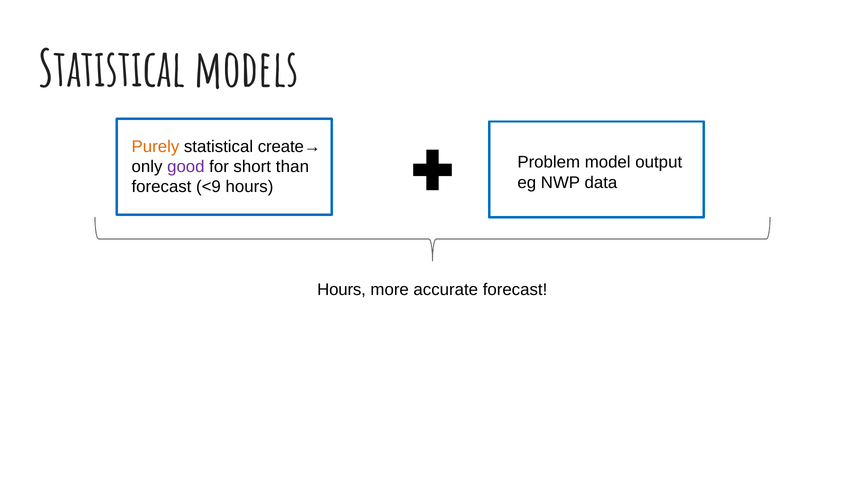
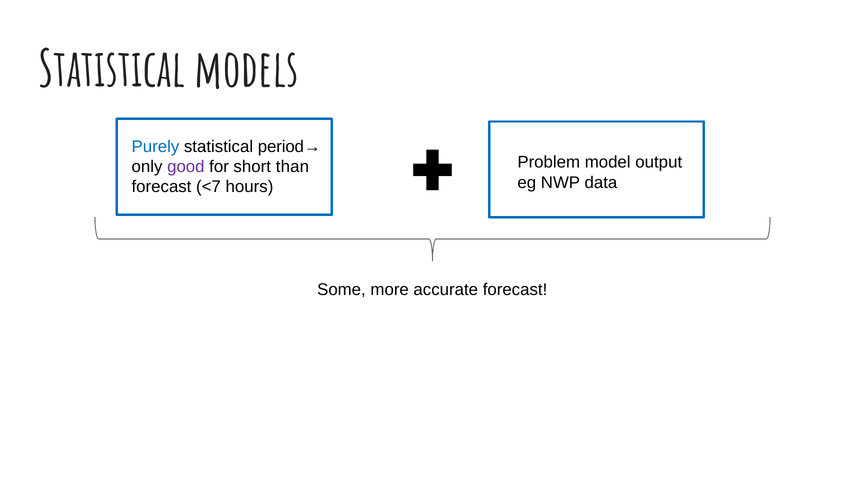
Purely colour: orange -> blue (155, 146)
create→: create→ -> period→ (289, 146)
<9: <9 -> <7 (208, 187)
Hours: Hours -> Some (341, 290)
